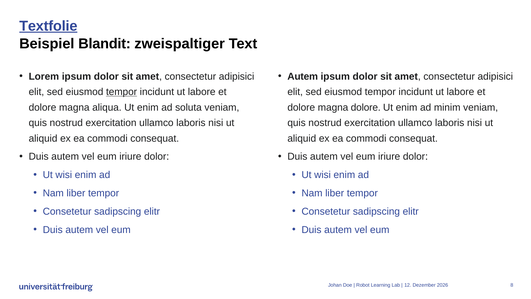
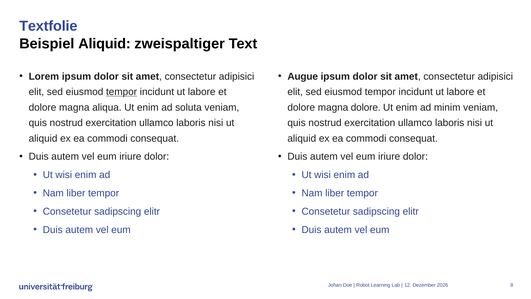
Textfolie underline: present -> none (48, 26)
Beispiel Blandit: Blandit -> Aliquid (105, 44)
Autem: Autem -> Augue (303, 76)
